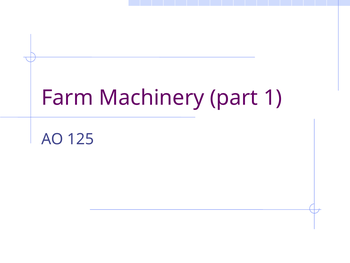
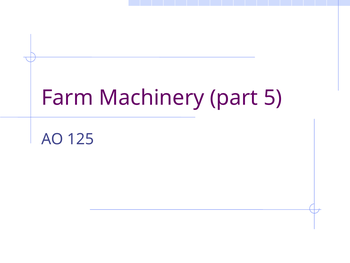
1: 1 -> 5 (273, 98)
